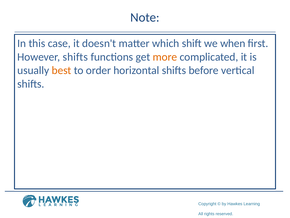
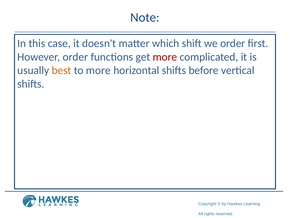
we when: when -> order (233, 43)
However shifts: shifts -> order (75, 57)
more colour: orange -> red (165, 57)
to order: order -> more (98, 70)
